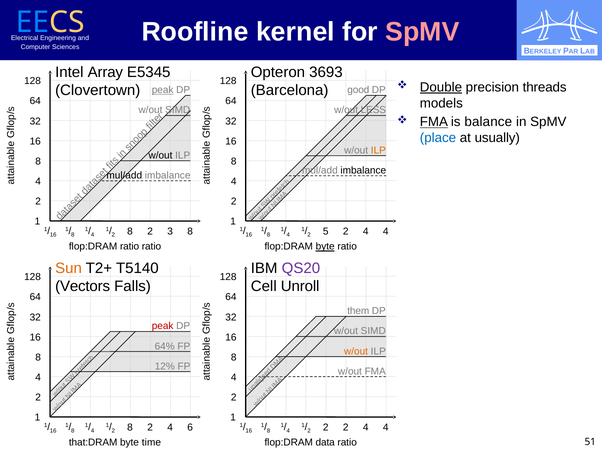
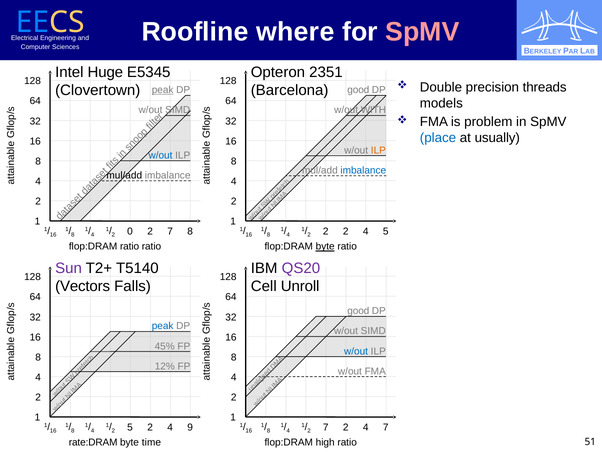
kernel: kernel -> where (295, 32)
Array: Array -> Huge (105, 72)
3693: 3693 -> 2351 (326, 72)
Double underline: present -> none (441, 87)
LESS: LESS -> WITH (373, 110)
FMA underline: present -> none (434, 122)
balance: balance -> problem (488, 122)
w/out colour: black -> blue (161, 155)
imbalance colour: black -> blue (363, 170)
8: 8 -> 0 (130, 231)
3: 3 -> 7 (170, 231)
5: 5 -> 2 (326, 231)
4: 4 -> 5 (386, 231)
Sun colour: orange -> purple (69, 268)
them: them -> good (358, 311)
peak colour: red -> blue (163, 326)
64%: 64% -> 45% (165, 346)
w/out colour: orange -> blue (356, 351)
8: 8 -> 5 (130, 427)
6: 6 -> 9 (190, 427)
2: 2 -> 7 (326, 427)
4: 4 -> 7 (386, 427)
that:DRAM: that:DRAM -> rate:DRAM (93, 442)
data: data -> high (325, 442)
